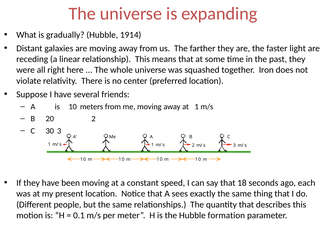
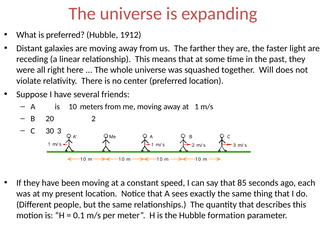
is gradually: gradually -> preferred (65, 35)
1914: 1914 -> 1912 (131, 35)
Iron: Iron -> Will (266, 70)
18: 18 -> 85 (242, 183)
